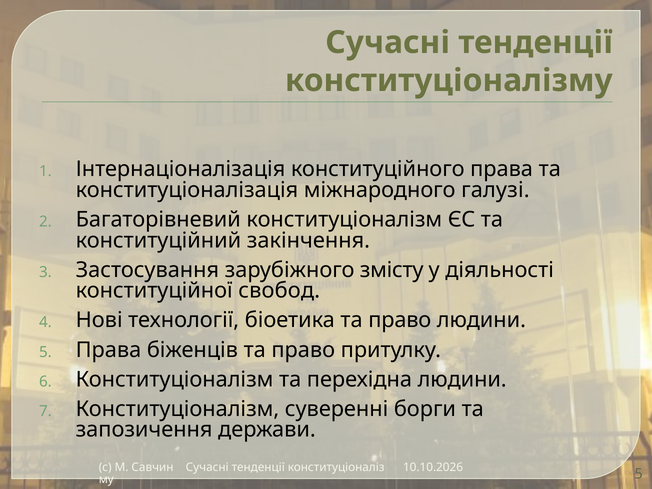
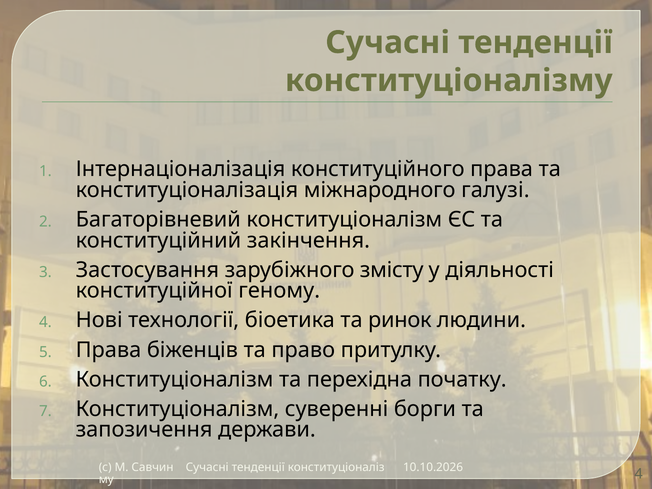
свобод: свобод -> геному (279, 291)
біоетика та право: право -> ринок (400, 320)
перехідна людини: людини -> початку (462, 379)
5: 5 -> 4 (639, 474)
